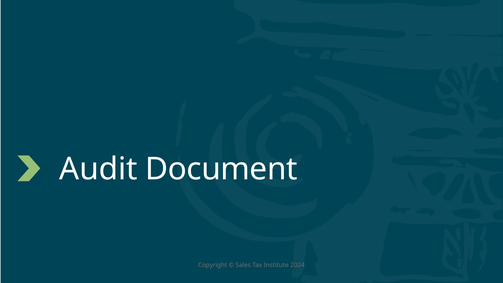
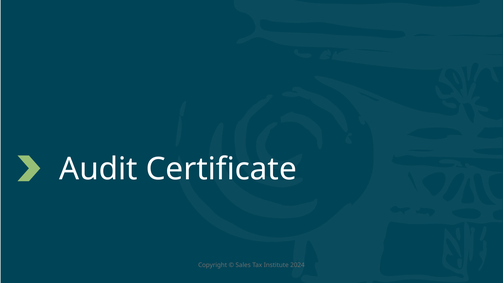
Document: Document -> Certificate (221, 169)
